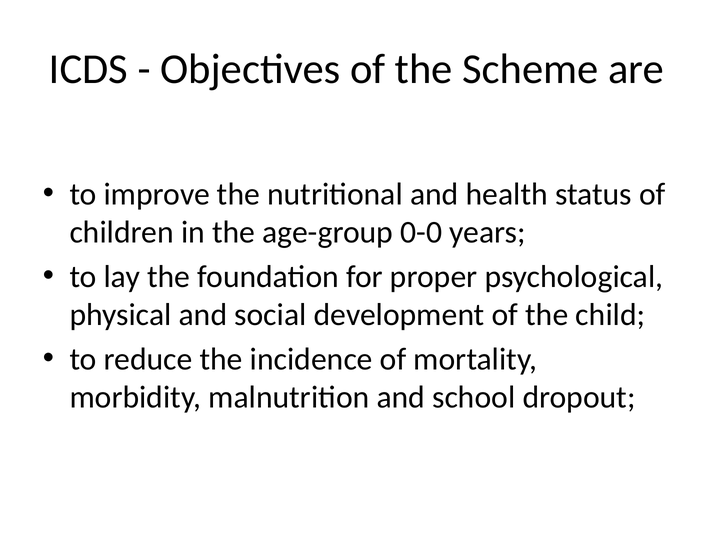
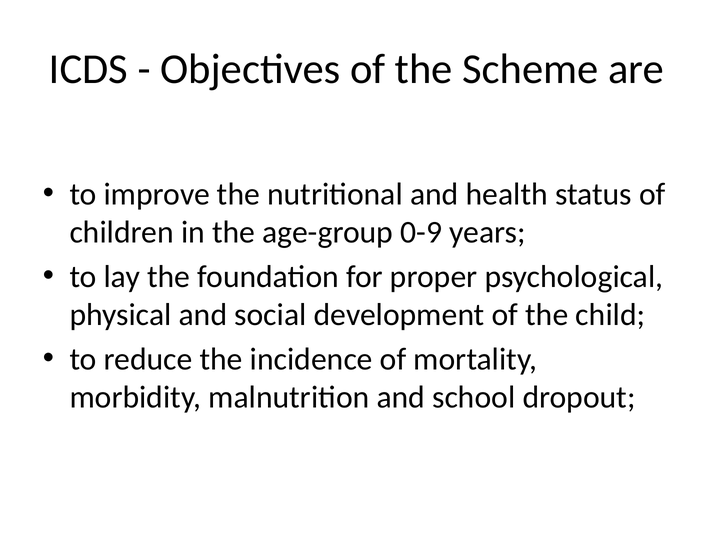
0-0: 0-0 -> 0-9 (421, 232)
